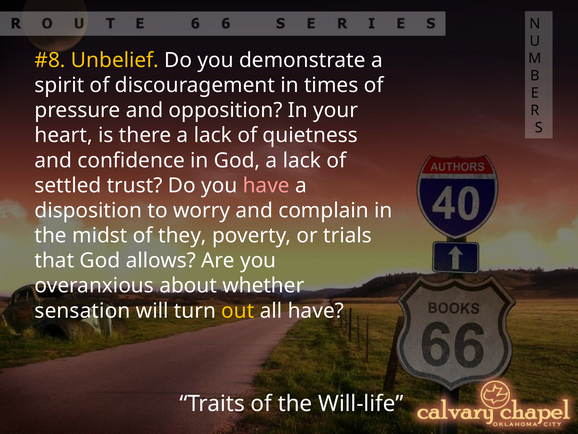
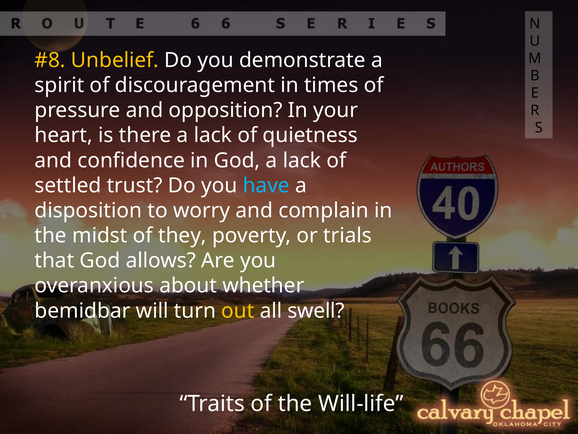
have colour: pink -> light blue (266, 185)
sensation: sensation -> bemidbar (82, 310)
all have: have -> swell (316, 310)
